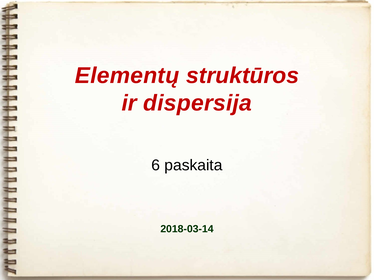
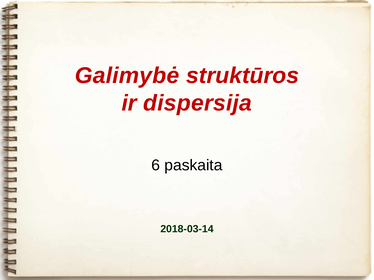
Elementų: Elementų -> Galimybė (127, 76)
